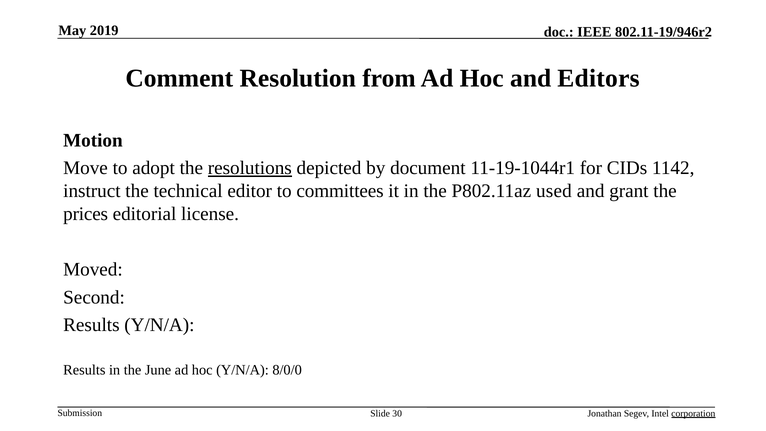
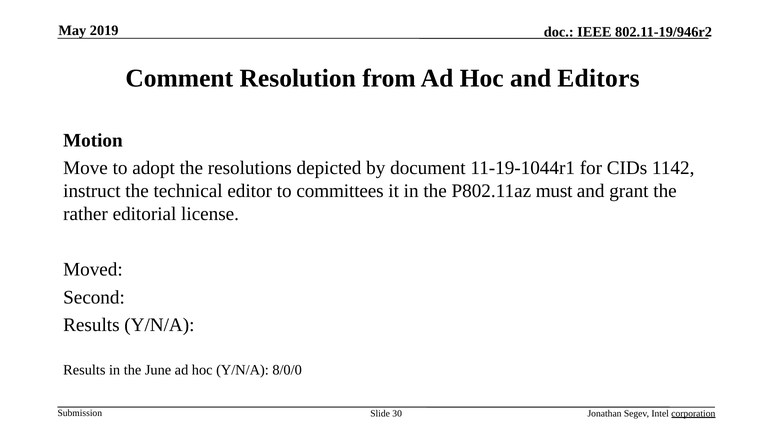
resolutions underline: present -> none (250, 168)
used: used -> must (554, 191)
prices: prices -> rather (86, 214)
